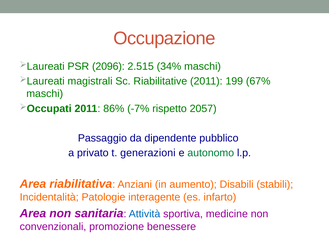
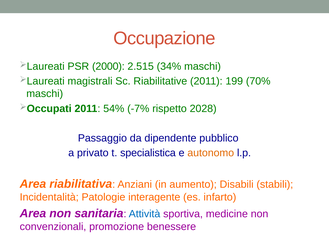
2096: 2096 -> 2000 (108, 66)
67%: 67% -> 70% (258, 81)
86%: 86% -> 54% (114, 108)
2057: 2057 -> 2028 (203, 108)
generazioni: generazioni -> specialistica (148, 153)
autonomo colour: green -> orange (211, 153)
